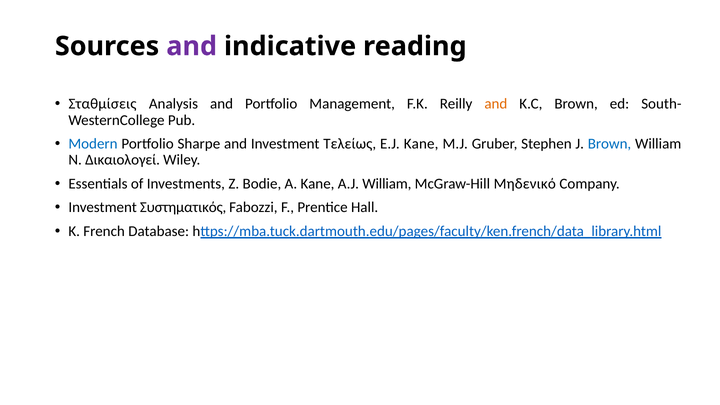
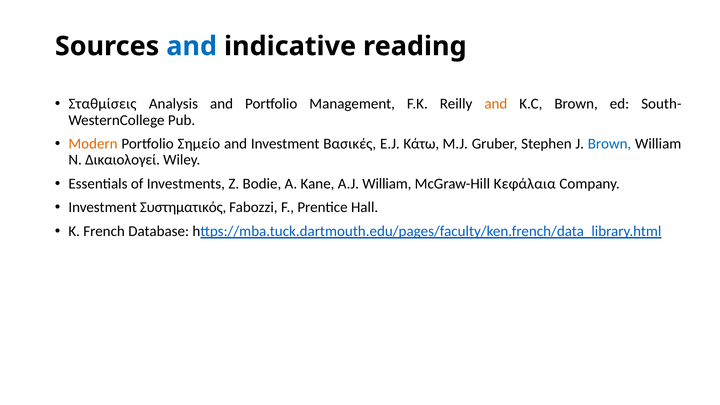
and colour: purple -> blue (192, 46)
Modern colour: blue -> orange (93, 144)
Sharpe: Sharpe -> Σημείο (199, 144)
Τελείως: Τελείως -> Βασικές (350, 144)
E.J Kane: Kane -> Κάτω (421, 144)
Μηδενικό: Μηδενικό -> Κεφάλαια (525, 184)
